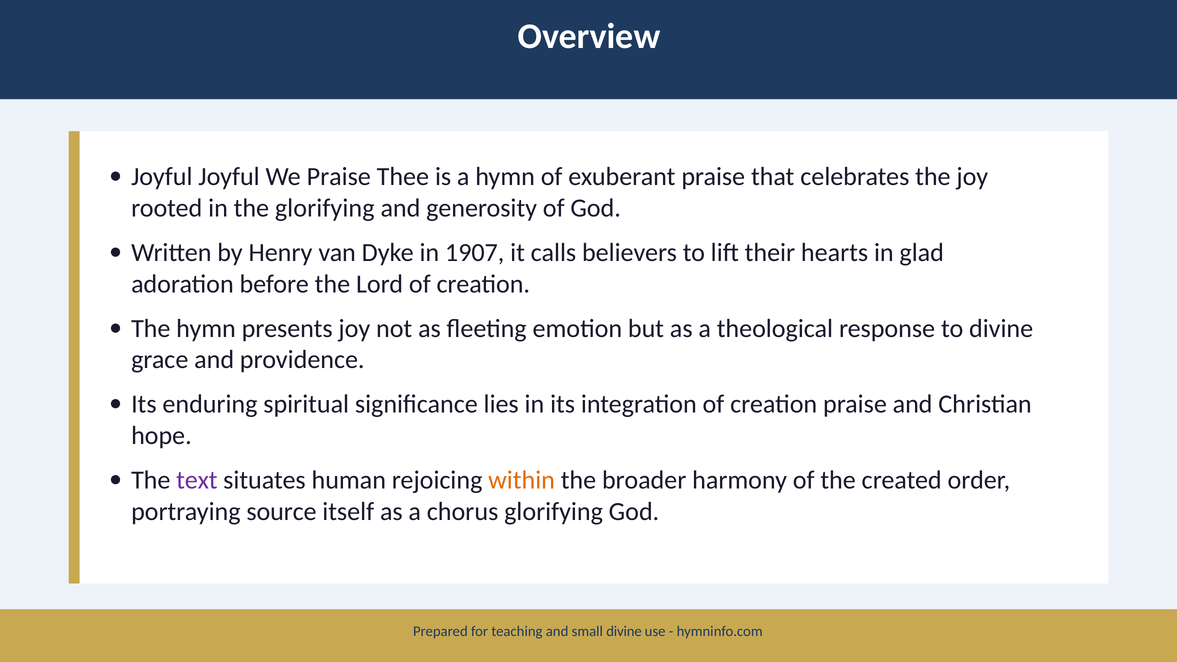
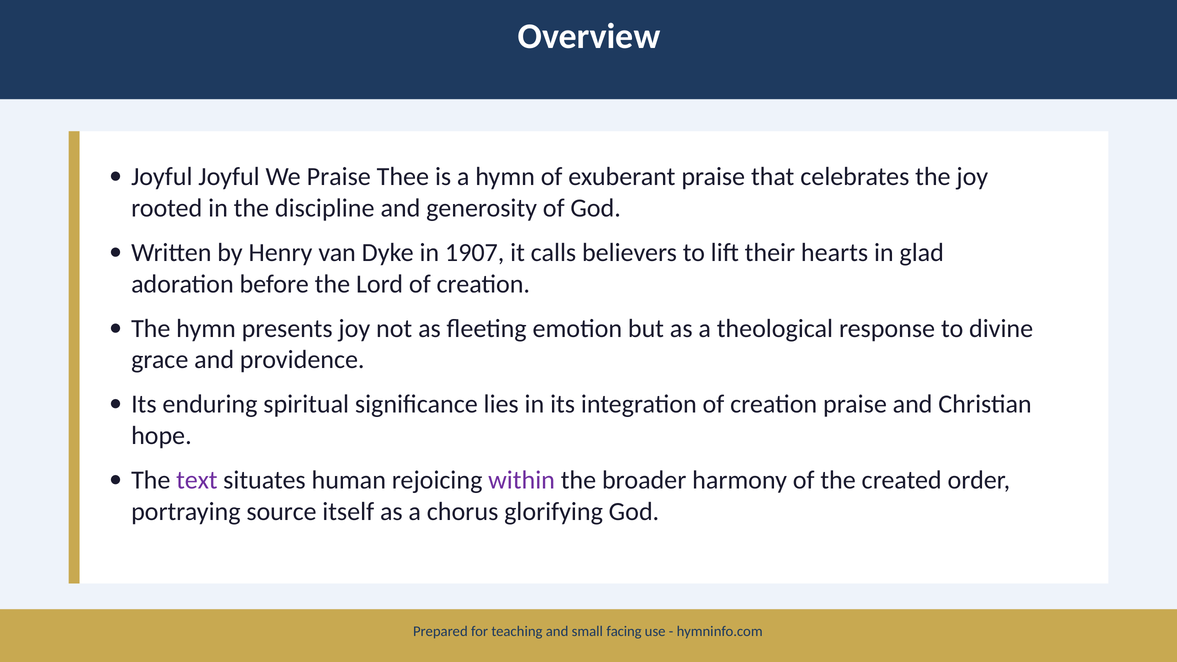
the glorifying: glorifying -> discipline (325, 208)
within colour: orange -> purple (522, 480)
small divine: divine -> facing (624, 631)
